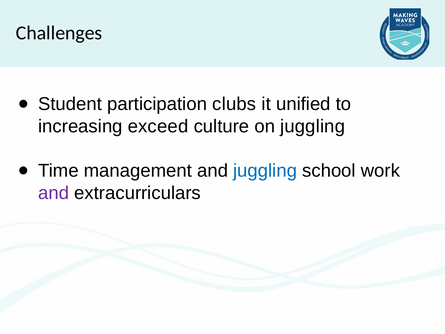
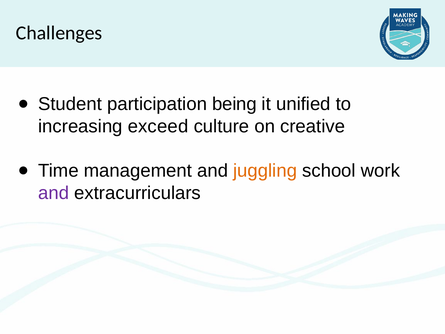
clubs: clubs -> being (234, 104)
on juggling: juggling -> creative (313, 126)
juggling colour: blue -> orange (265, 171)
